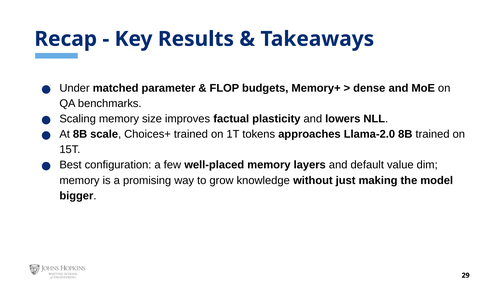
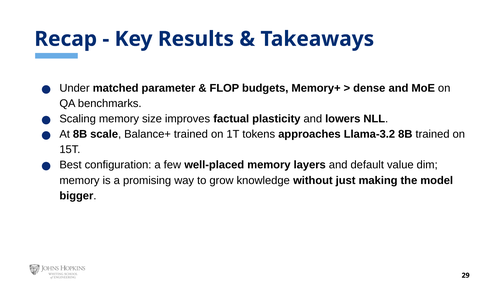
Choices+: Choices+ -> Balance+ (148, 134)
Llama-2.0: Llama-2.0 -> Llama-3.2 (369, 134)
